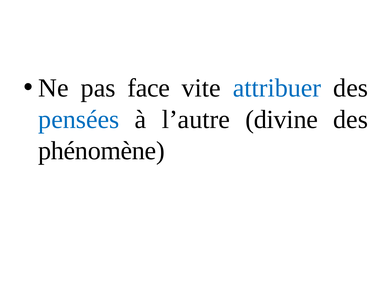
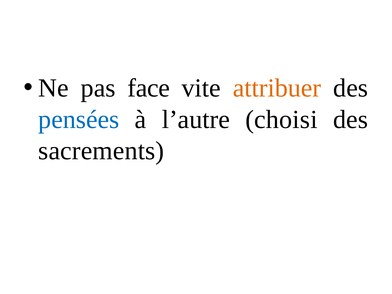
attribuer colour: blue -> orange (277, 88)
divine: divine -> choisi (281, 119)
phénomène: phénomène -> sacrements (101, 151)
